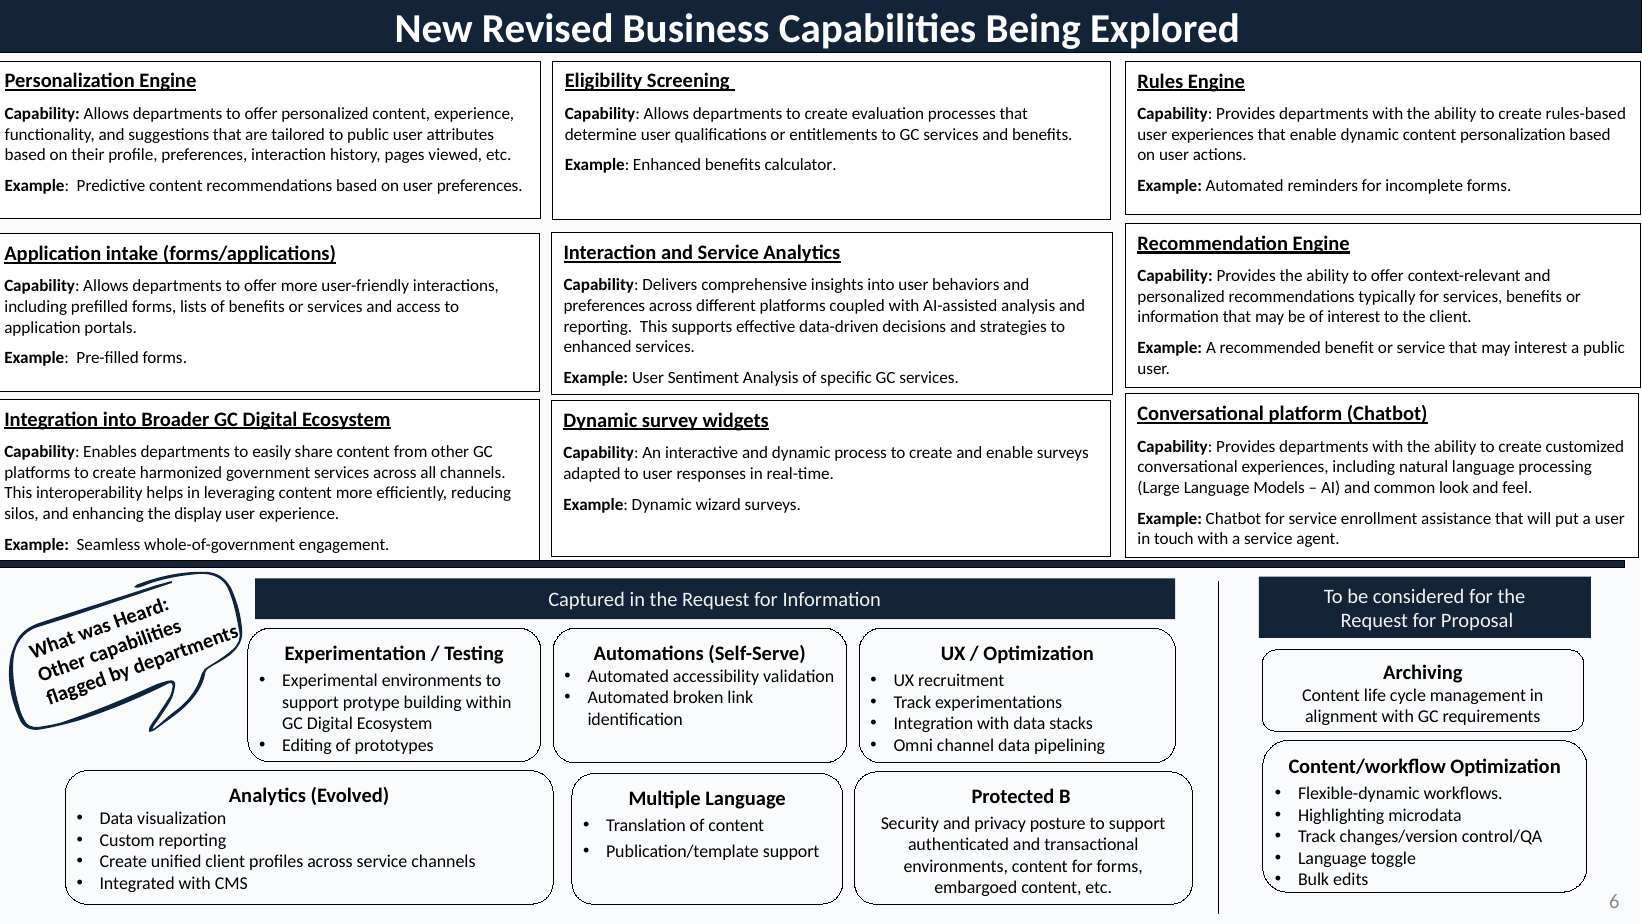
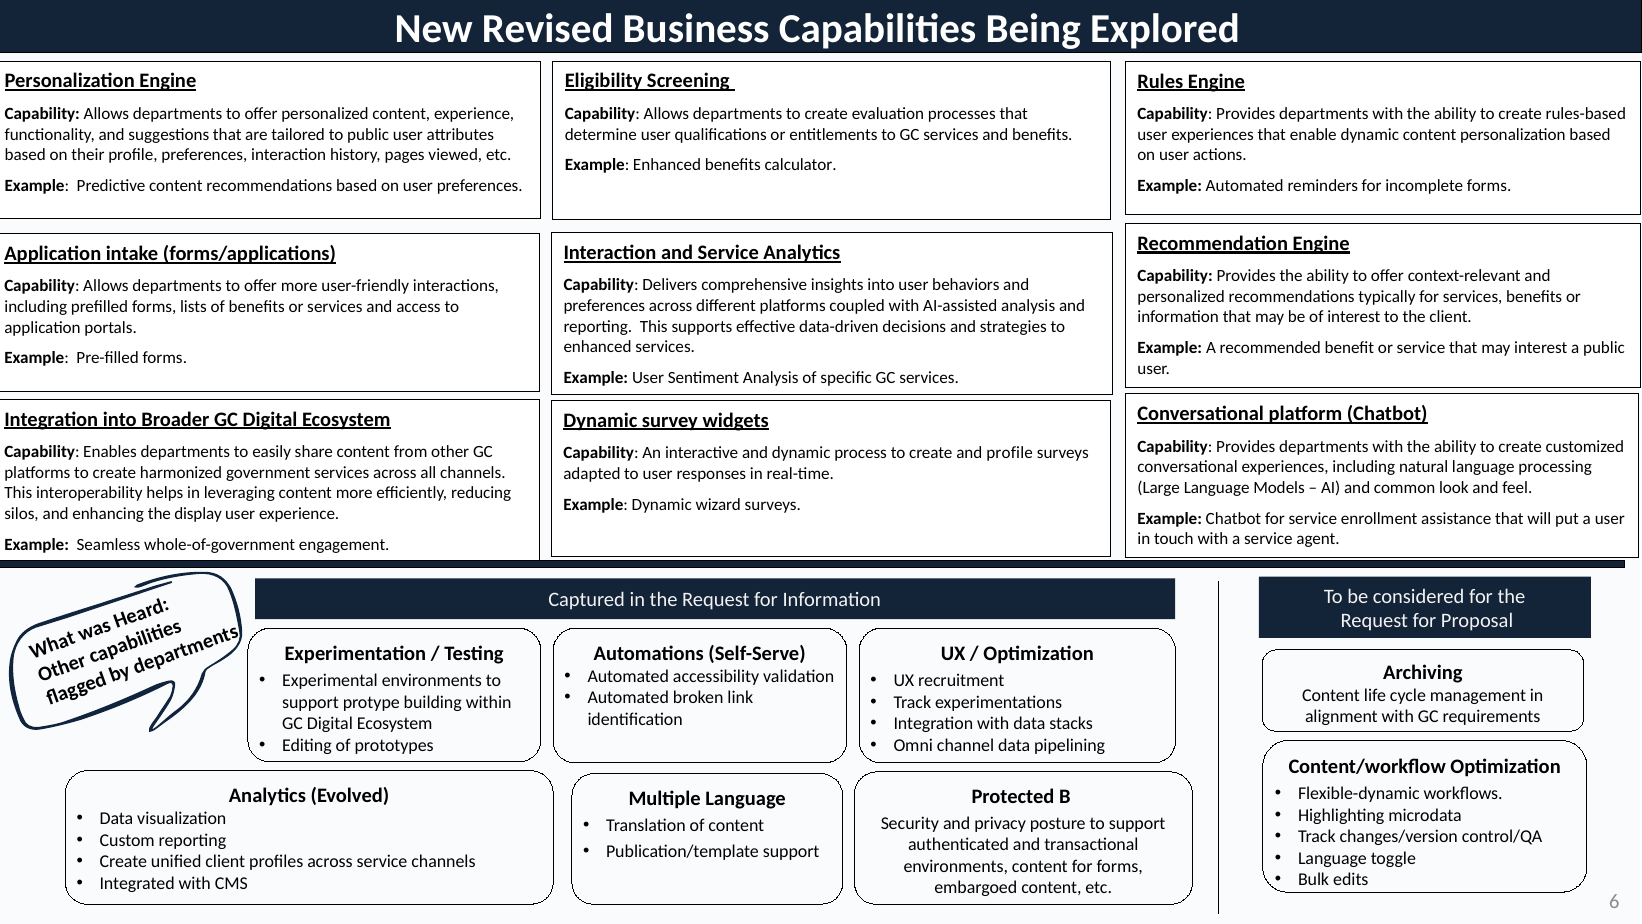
and enable: enable -> profile (1010, 453)
